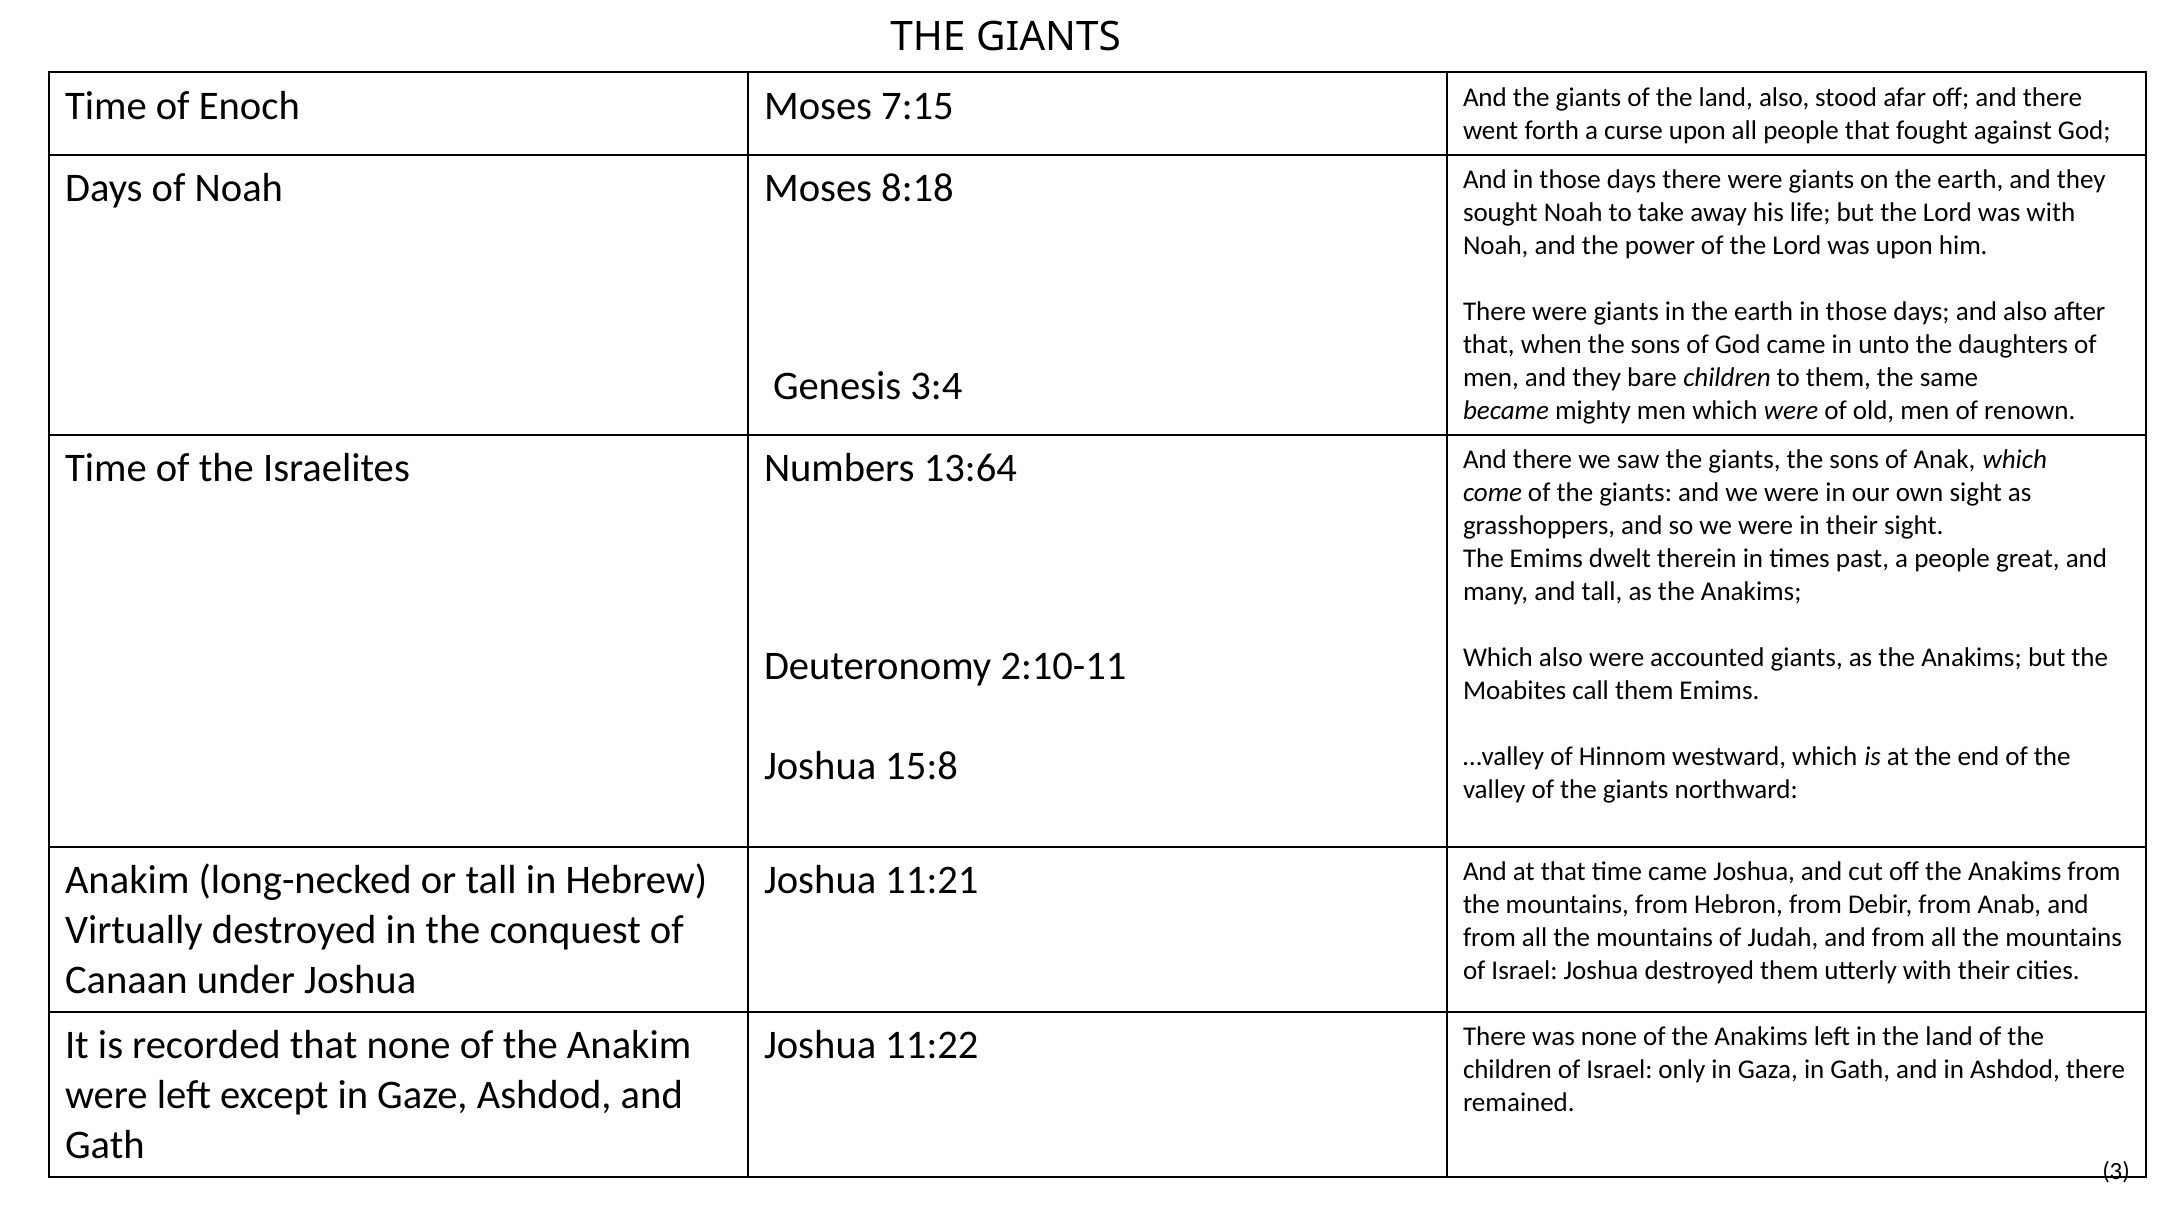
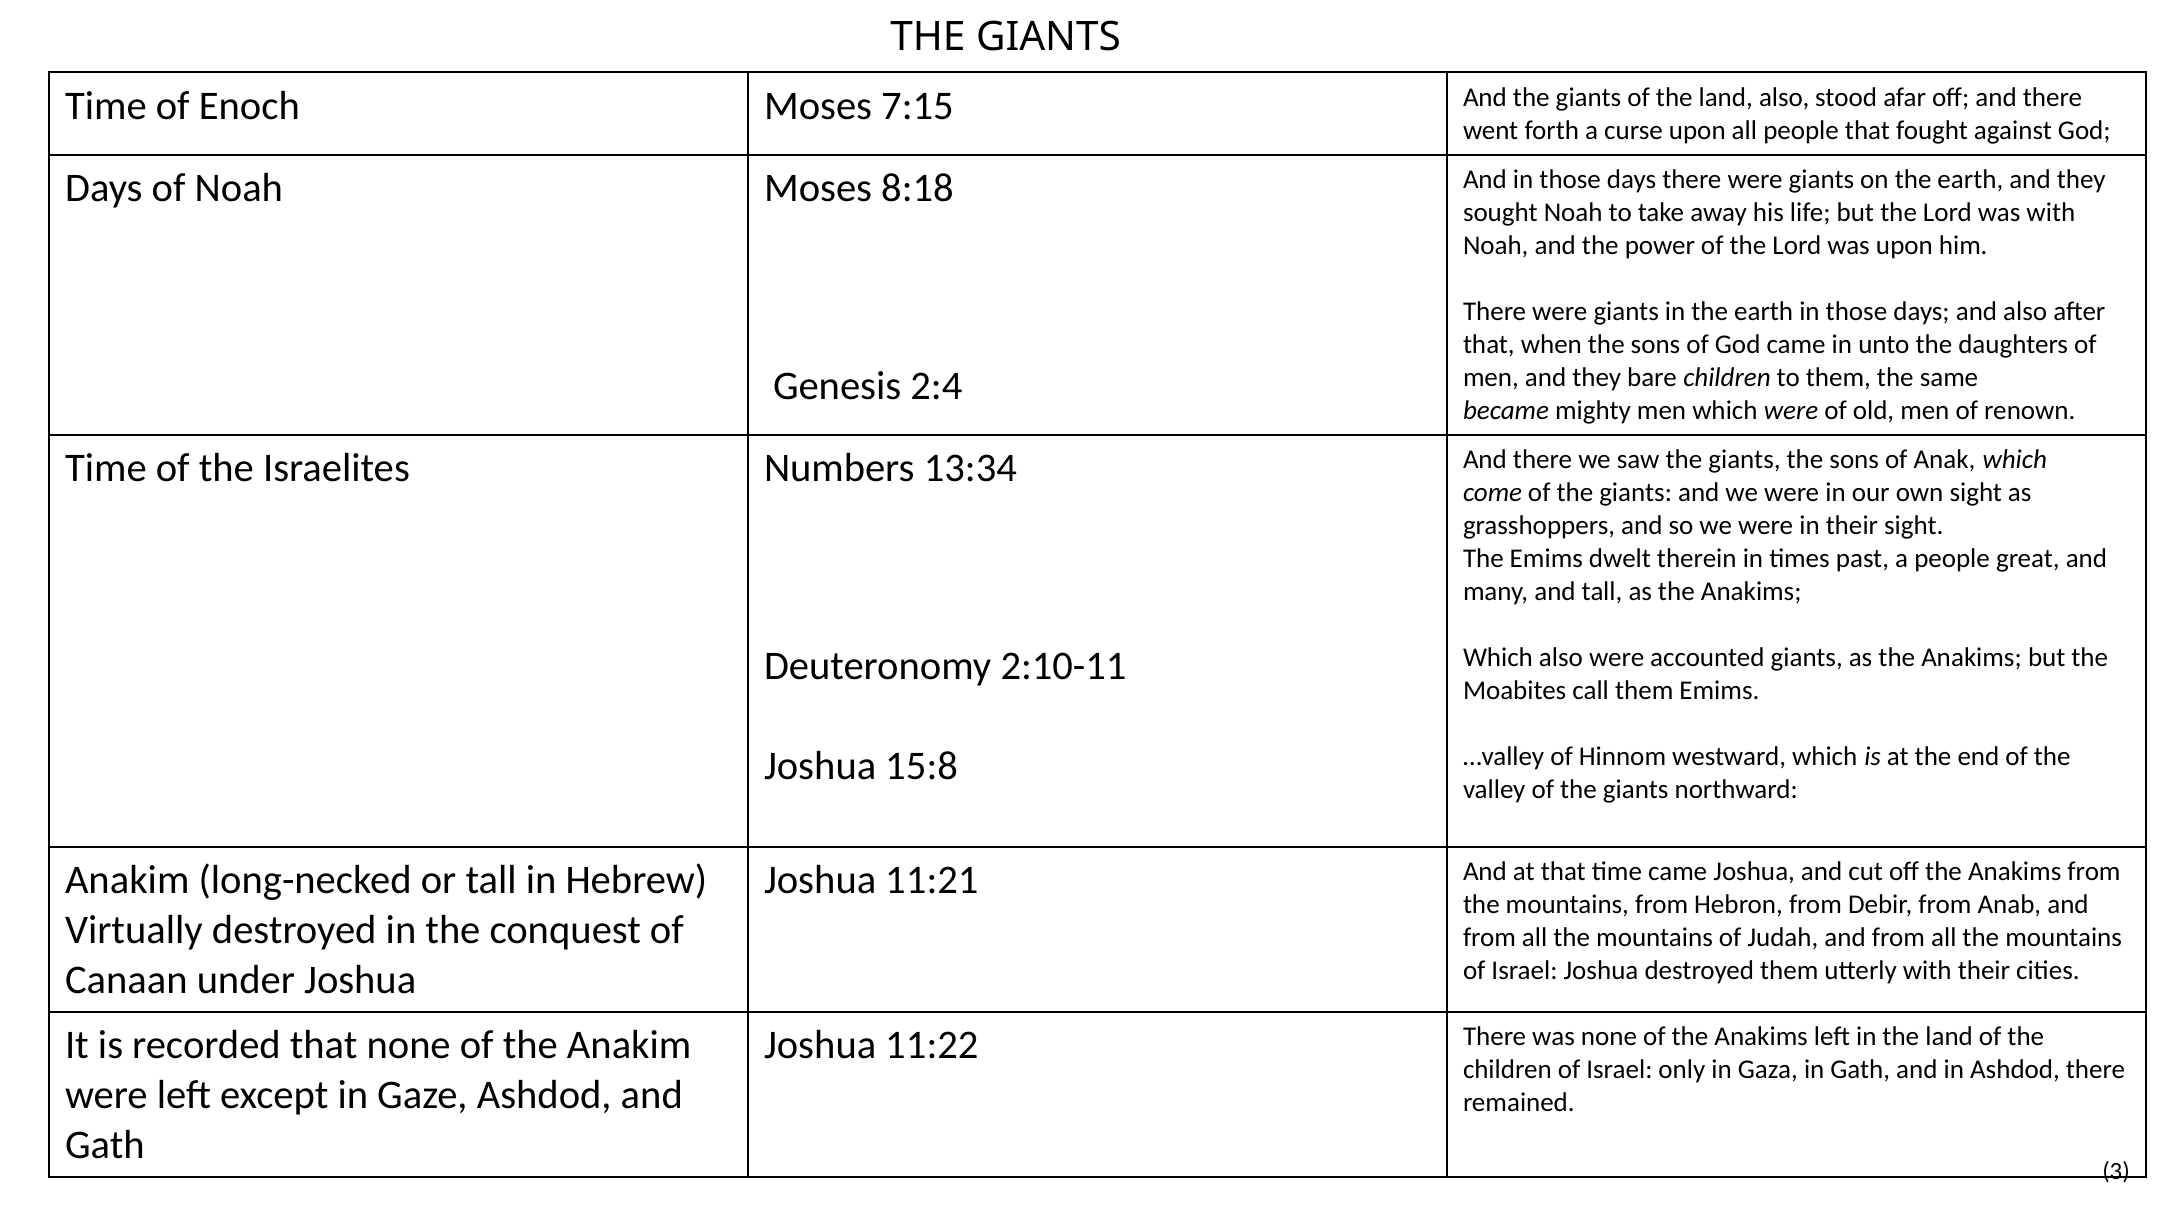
3:4: 3:4 -> 2:4 (936, 386)
13:64: 13:64 -> 13:34 (970, 468)
